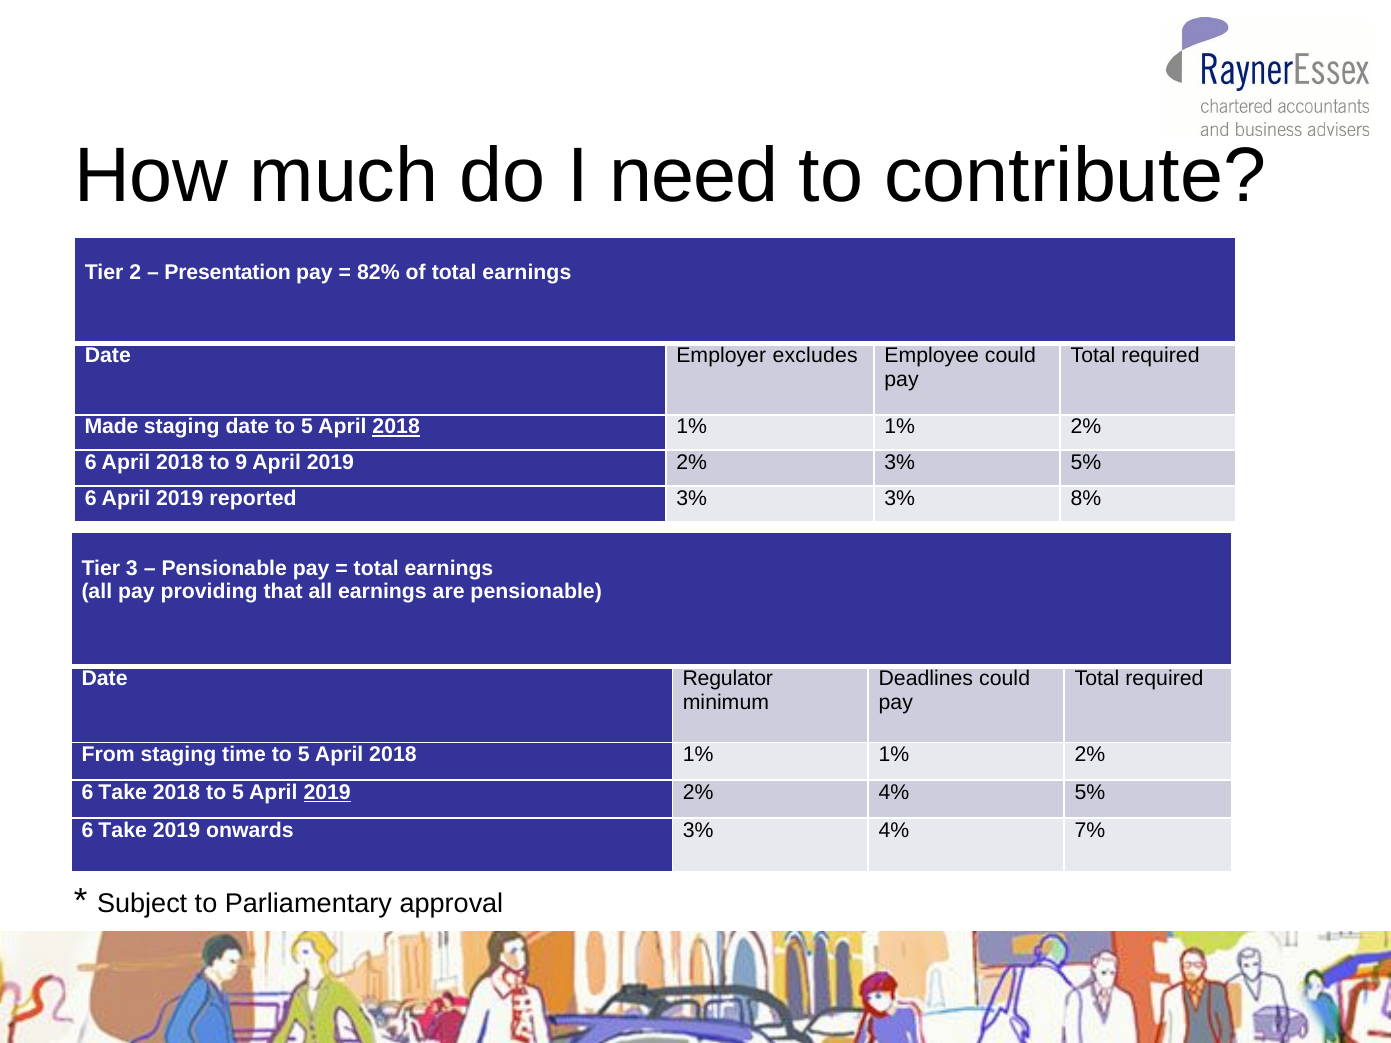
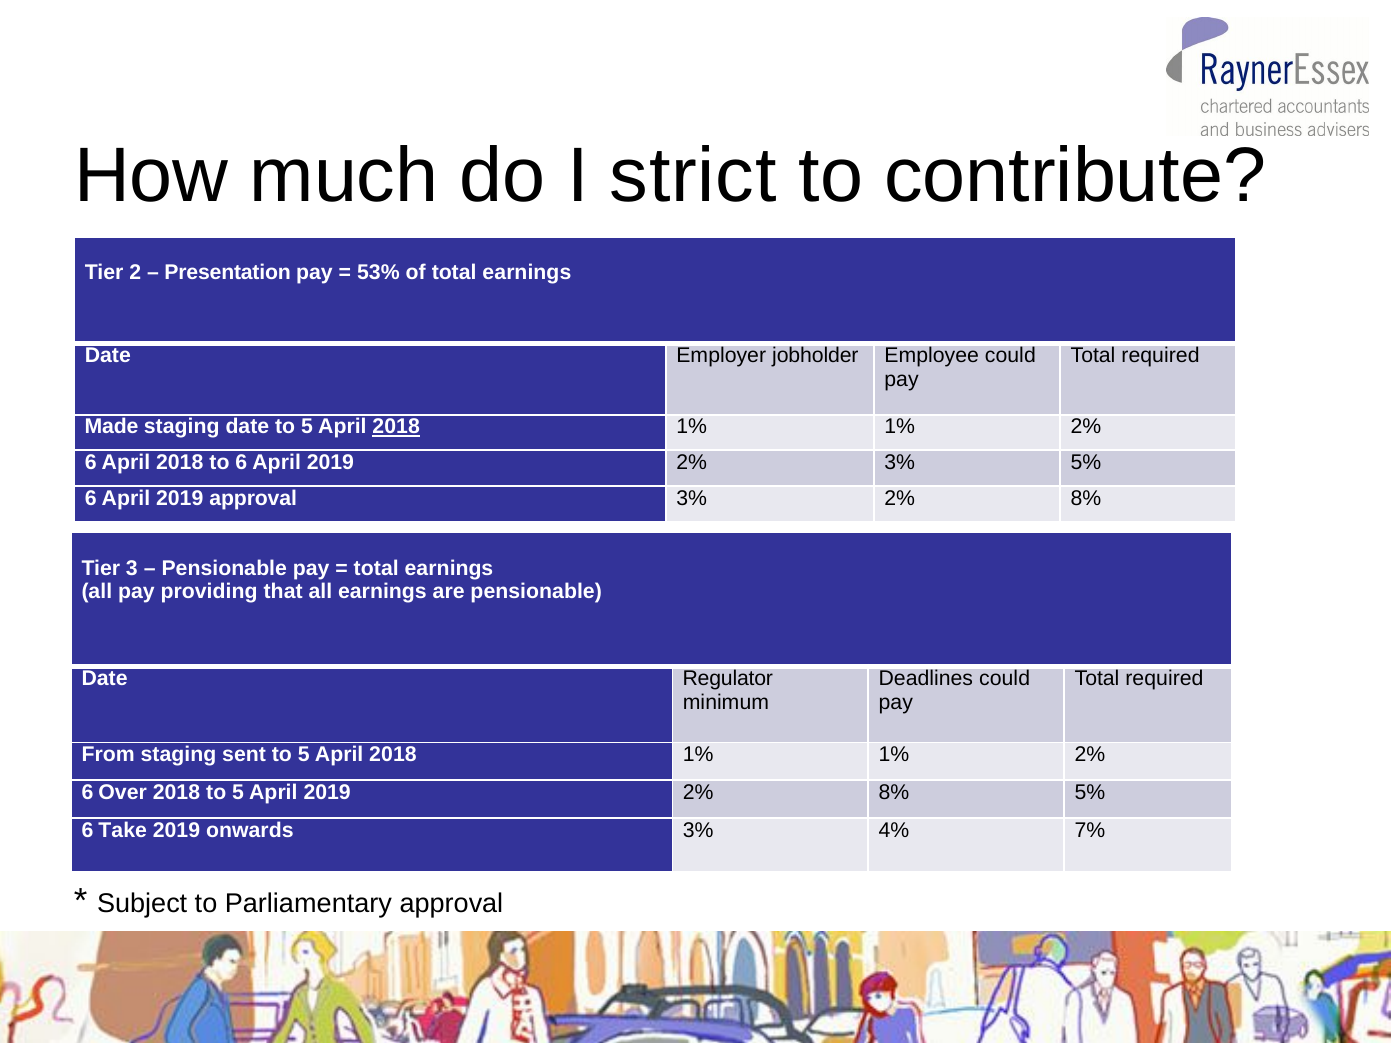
need: need -> strict (693, 176)
82%: 82% -> 53% (378, 273)
excludes: excludes -> jobholder (815, 356)
to 9: 9 -> 6 (241, 463)
2019 reported: reported -> approval (253, 498)
3% 3%: 3% -> 2% (900, 498)
time: time -> sent (244, 755)
Take: Take -> Over (123, 793)
2019 underline: present -> none (327, 793)
4%: 4% -> 8% (894, 793)
